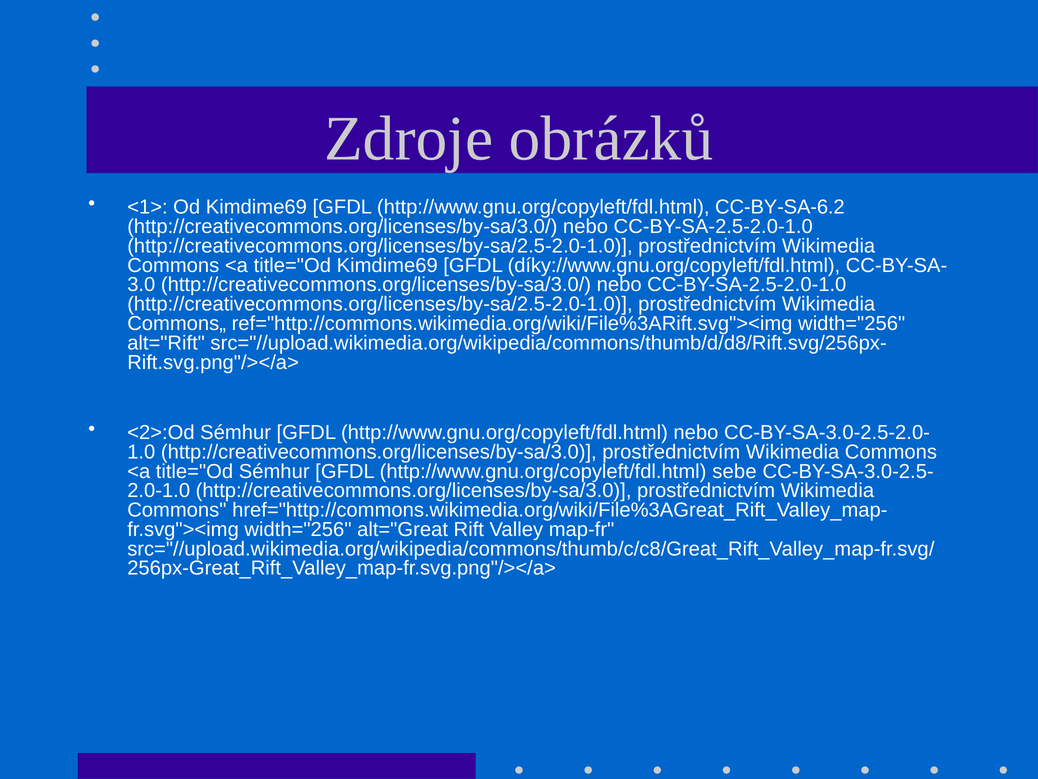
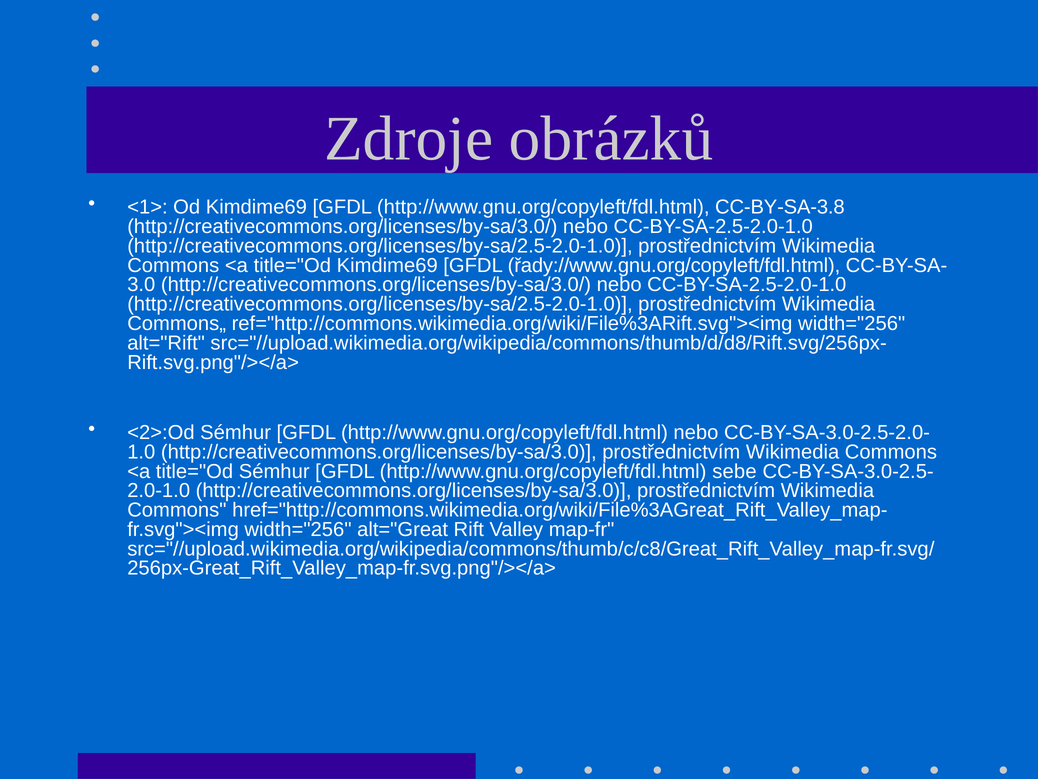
CC-BY-SA-6.2: CC-BY-SA-6.2 -> CC-BY-SA-3.8 (780, 207)
díky://www.gnu.org/copyleft/fdl.html: díky://www.gnu.org/copyleft/fdl.html -> řady://www.gnu.org/copyleft/fdl.html (674, 265)
